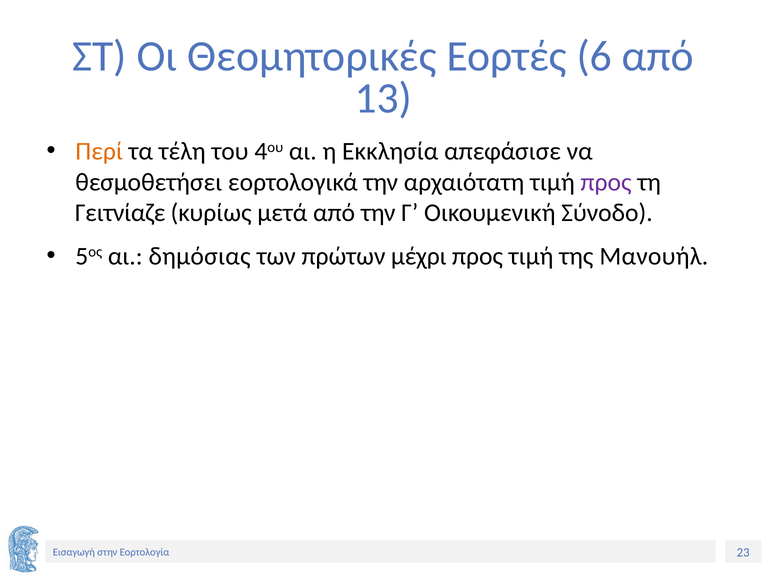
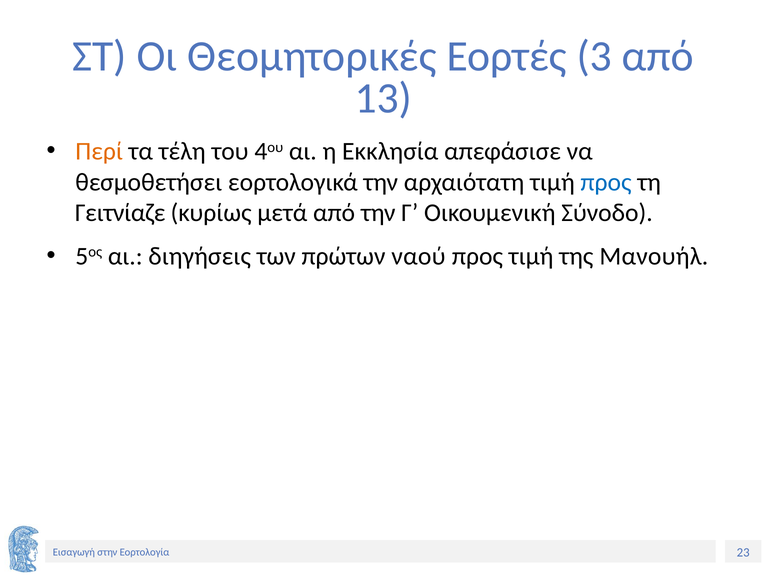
6: 6 -> 3 (594, 57)
προς colour: purple -> blue (606, 182)
δημόσιας: δημόσιας -> διηγήσεις (200, 256)
μέχρι: μέχρι -> ναού (418, 256)
